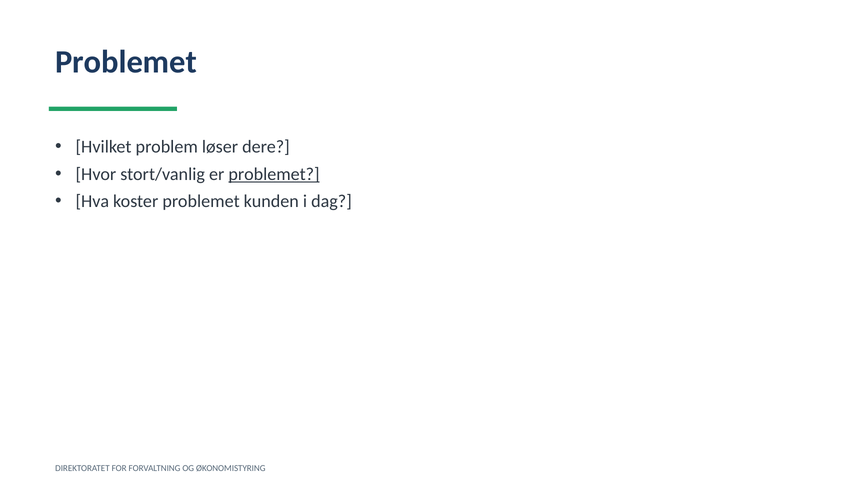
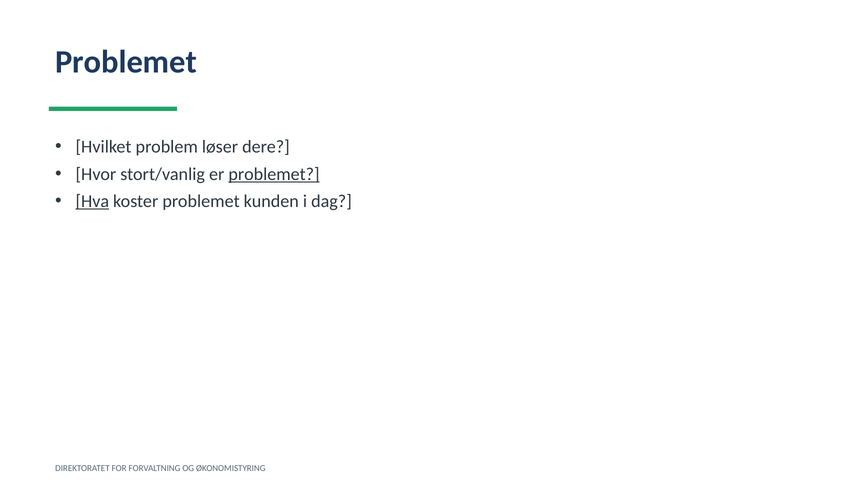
Hva underline: none -> present (92, 201)
